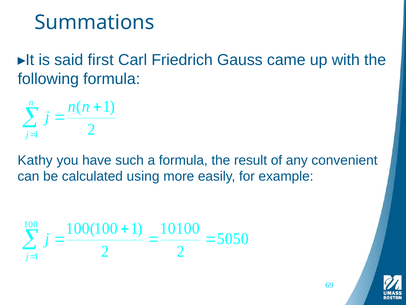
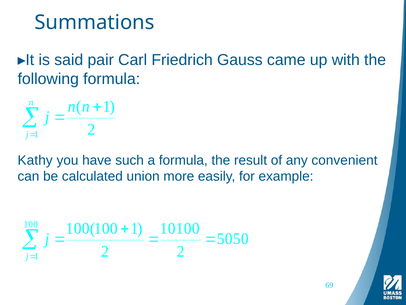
first: first -> pair (101, 60)
using: using -> union (143, 176)
